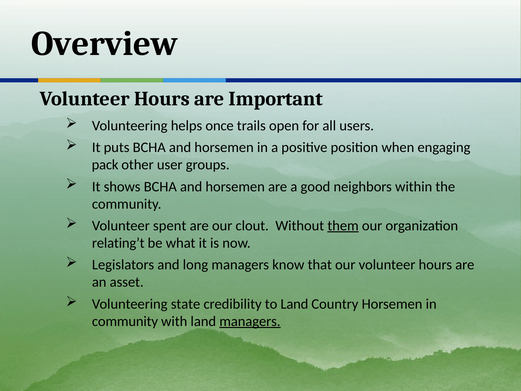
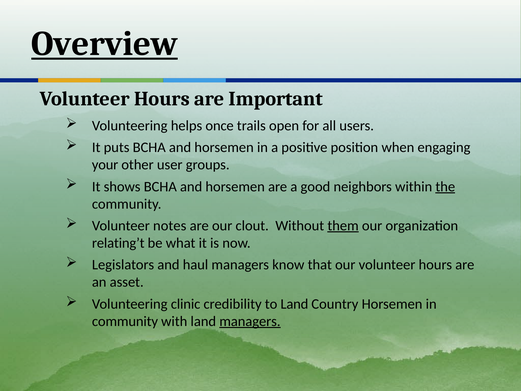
Overview underline: none -> present (105, 44)
pack: pack -> your (105, 165)
the underline: none -> present (445, 186)
spent: spent -> notes (170, 226)
long: long -> haul (195, 265)
state: state -> clinic (186, 304)
